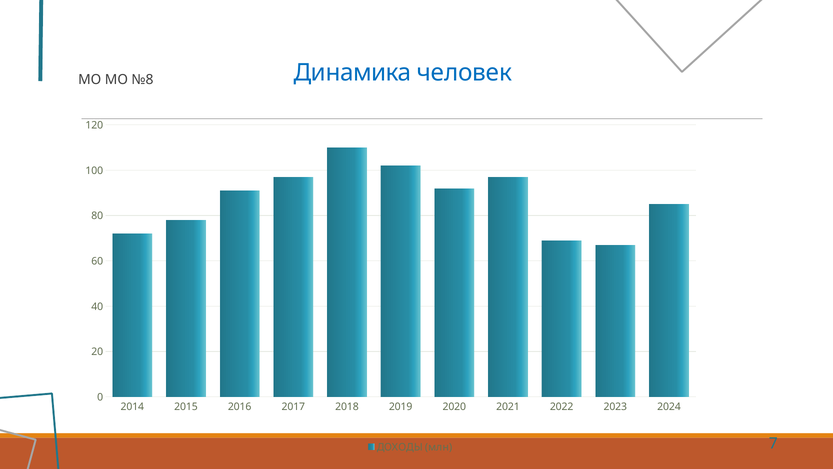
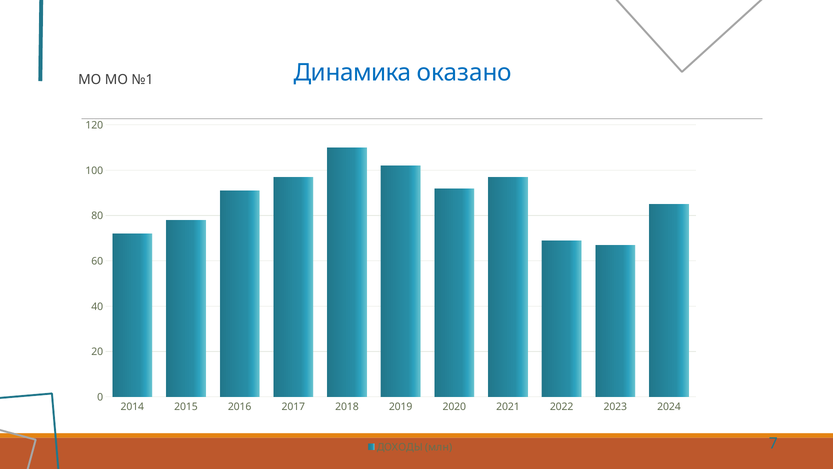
человек: человек -> оказано (464, 72)
№8: №8 -> №1 (142, 80)
